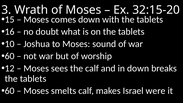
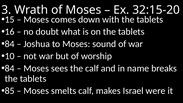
10: 10 -> 84 (10, 44)
60: 60 -> 10 (10, 56)
12: 12 -> 84 (10, 68)
in down: down -> name (138, 68)
60: 60 -> 85 (10, 91)
